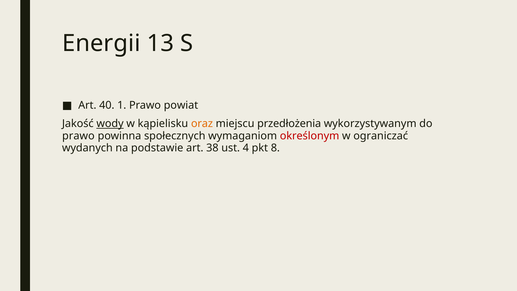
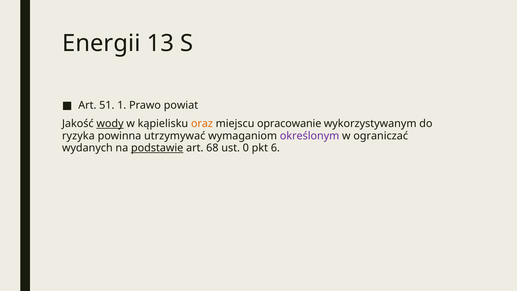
40: 40 -> 51 (107, 105)
przedłożenia: przedłożenia -> opracowanie (289, 124)
prawo: prawo -> ryzyka (78, 136)
społecznych: społecznych -> utrzymywać (175, 136)
określonym colour: red -> purple (310, 136)
podstawie underline: none -> present (157, 148)
38: 38 -> 68 (212, 148)
4: 4 -> 0 (246, 148)
8: 8 -> 6 (275, 148)
